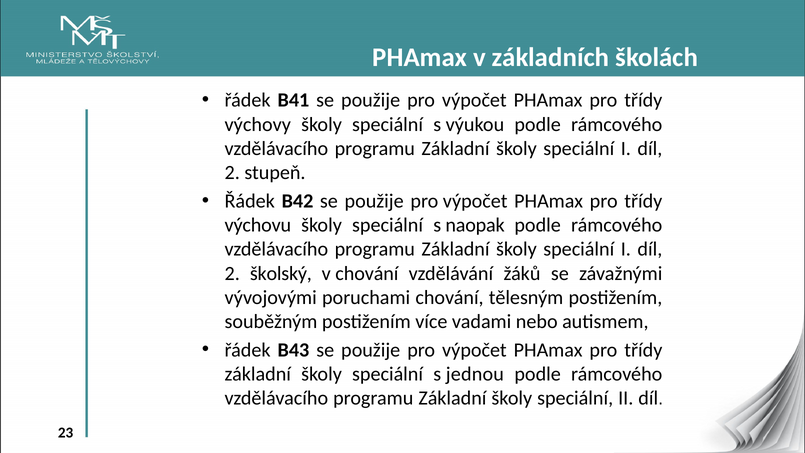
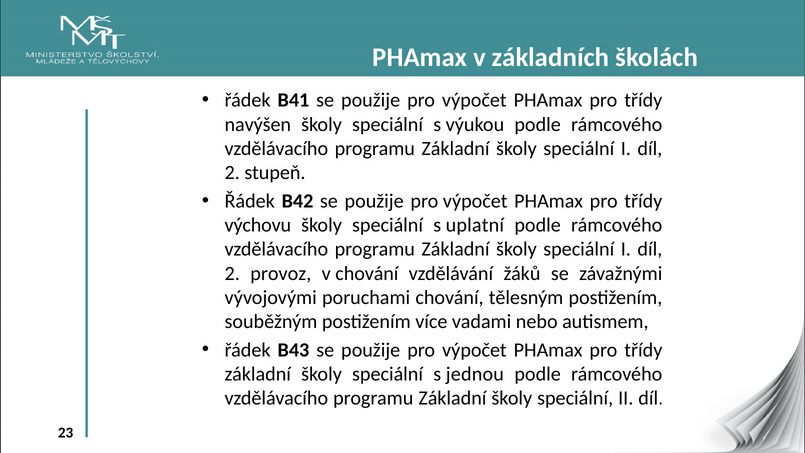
výchovy: výchovy -> navýšen (258, 124)
naopak: naopak -> uplatní (475, 225)
školský: školský -> provoz (281, 273)
